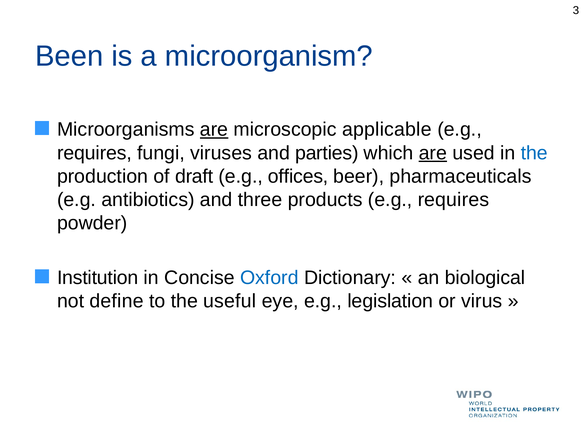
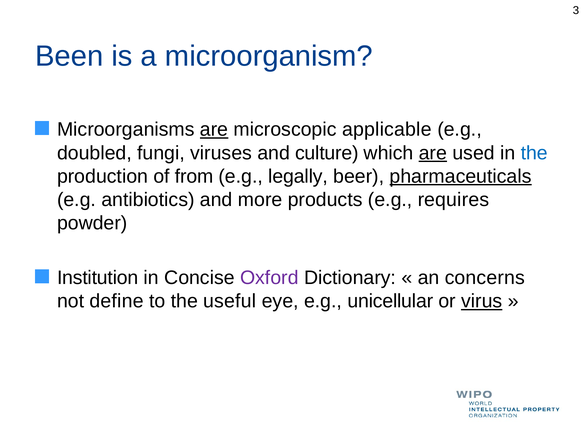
requires: requires -> doubled (94, 153)
parties: parties -> culture (327, 153)
draft: draft -> from (194, 176)
offices: offices -> legally (298, 176)
pharmaceuticals underline: none -> present (461, 176)
three: three -> more (260, 200)
Oxford colour: blue -> purple (269, 278)
biological: biological -> concerns (485, 278)
legislation: legislation -> unicellular (390, 301)
virus underline: none -> present (482, 301)
